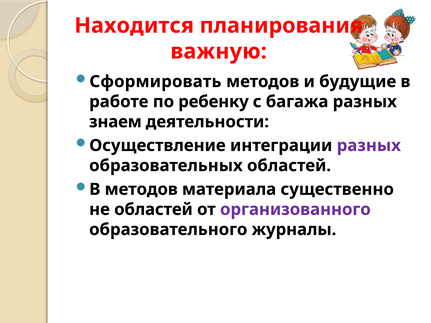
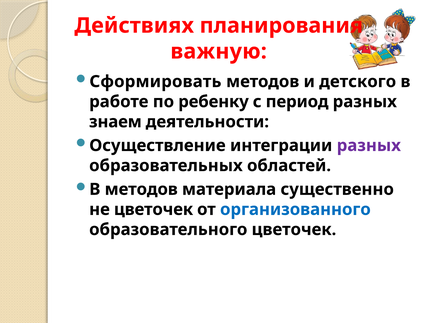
Находится: Находится -> Действиях (134, 26)
будущие: будущие -> детского (358, 82)
багажа: багажа -> период (297, 102)
не областей: областей -> цветочек (154, 210)
организованного colour: purple -> blue (295, 210)
образовательного журналы: журналы -> цветочек (294, 230)
